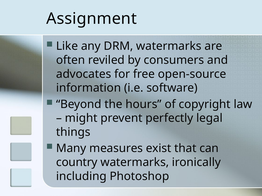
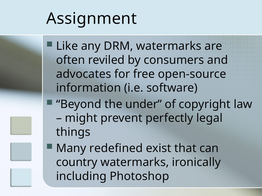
hours: hours -> under (144, 104)
measures: measures -> redefined (116, 149)
